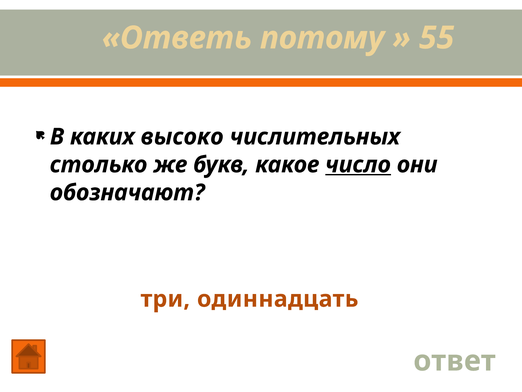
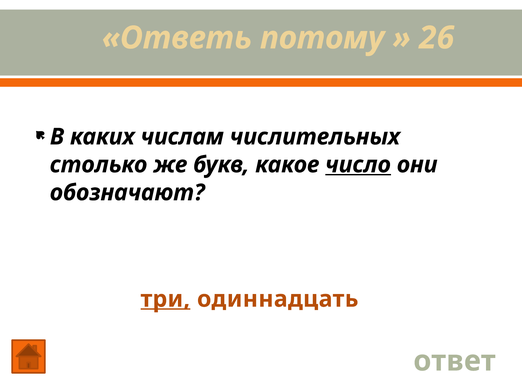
55: 55 -> 26 (437, 38)
высоко: высоко -> числам (182, 137)
три underline: none -> present (165, 299)
